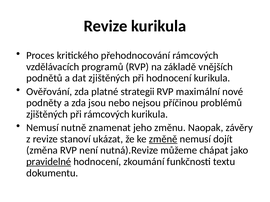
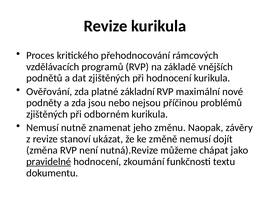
strategii: strategii -> základní (138, 92)
při rámcových: rámcových -> odborném (107, 115)
změně underline: present -> none (163, 139)
